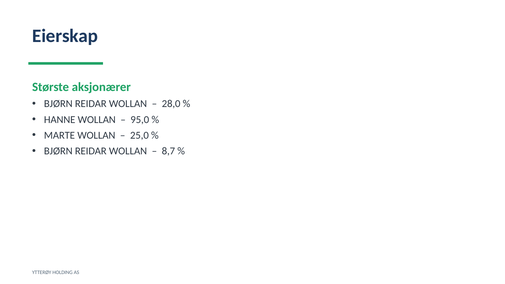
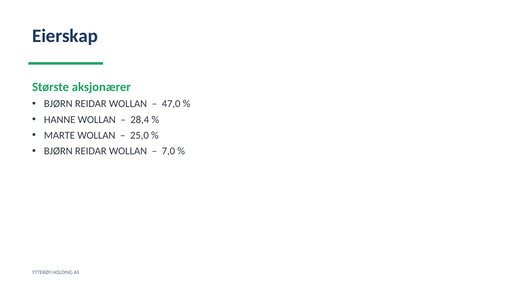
28,0: 28,0 -> 47,0 (171, 104)
95,0: 95,0 -> 28,4 (140, 120)
8,7: 8,7 -> 7,0 (168, 151)
